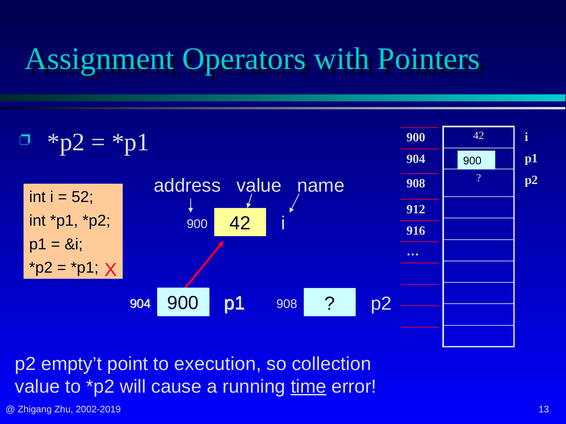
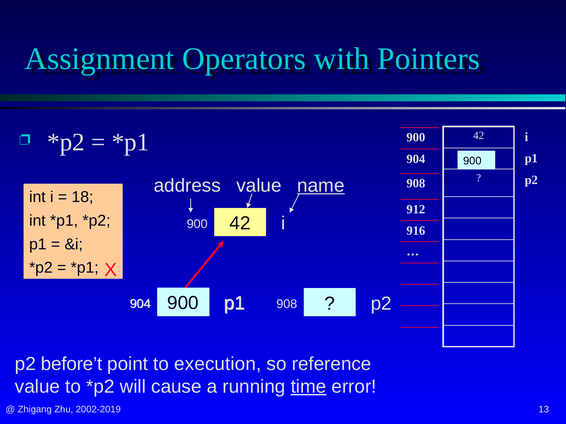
name underline: none -> present (321, 186)
52: 52 -> 18 (82, 197)
empty’t: empty’t -> before’t (72, 364)
collection: collection -> reference (332, 364)
